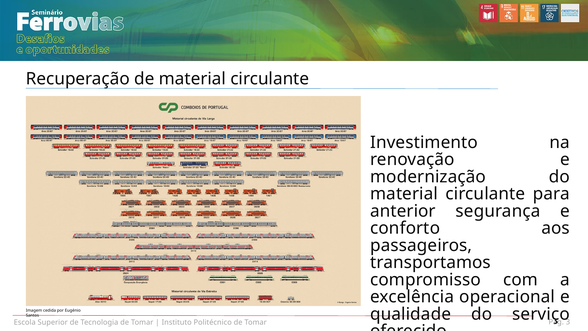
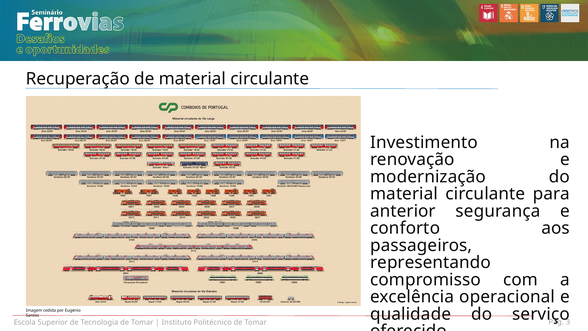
transportamos: transportamos -> representando (430, 262)
